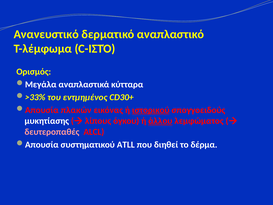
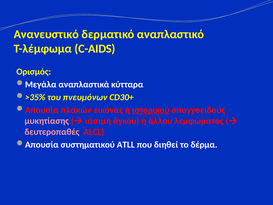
C-ΙΣΤΌ: C-ΙΣΤΌ -> C-AIDS (95, 49)
>33%: >33% -> >35% (35, 97)
εντμημένος: εντμημένος -> πνευμόνων (85, 97)
μυκητίασης colour: white -> pink (47, 121)
λίπους: λίπους -> ιάσιμη (98, 121)
άλλου underline: present -> none (160, 121)
